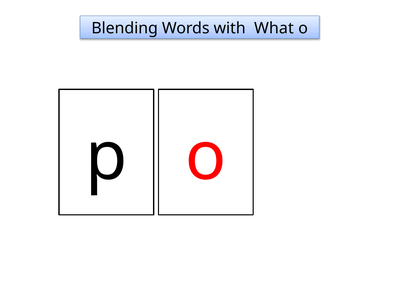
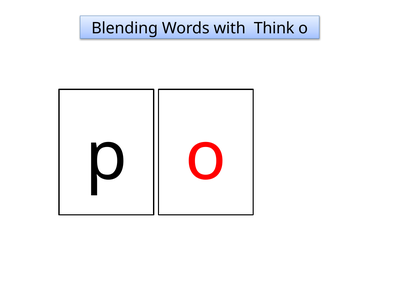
What: What -> Think (274, 28)
